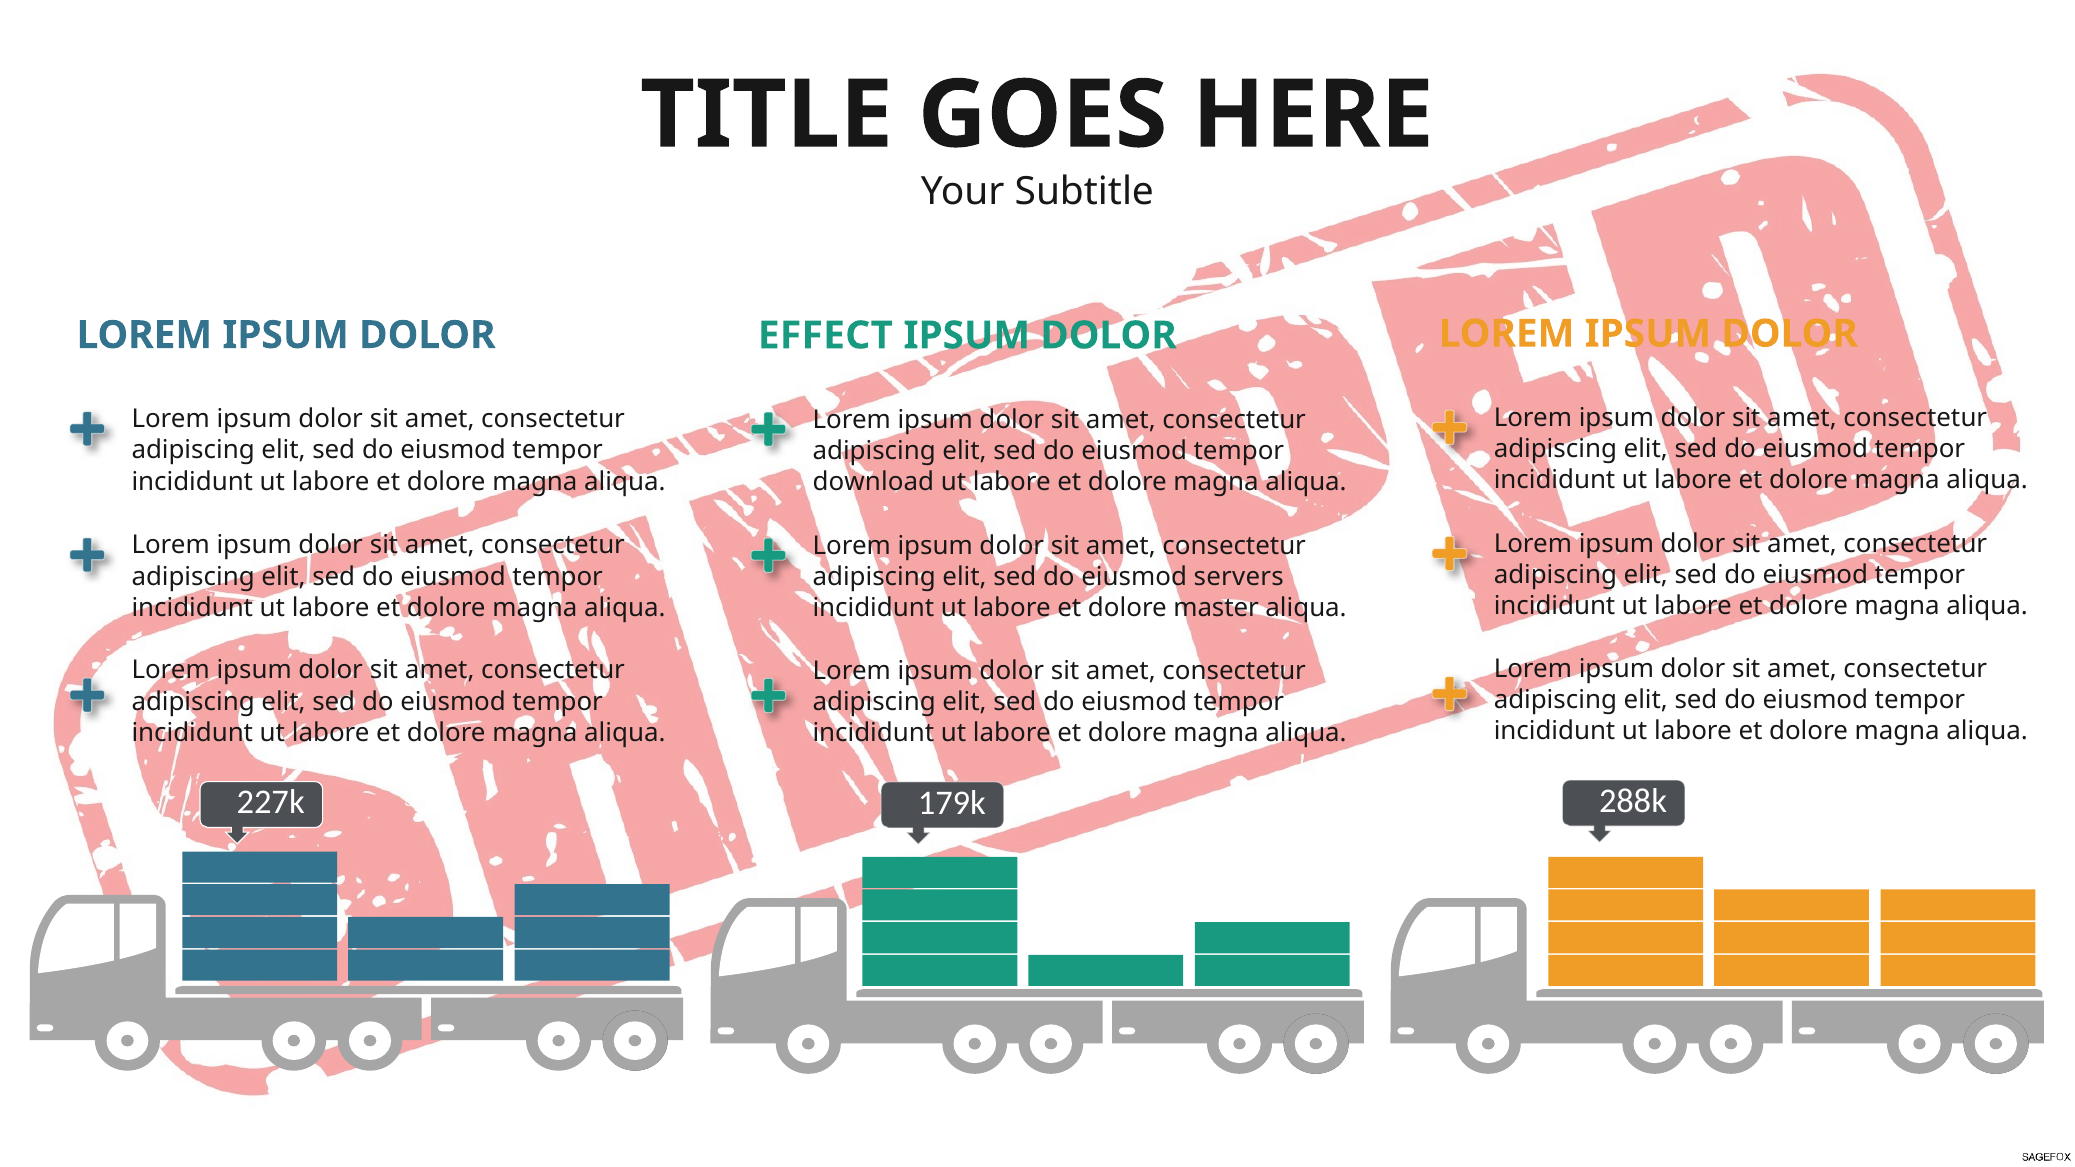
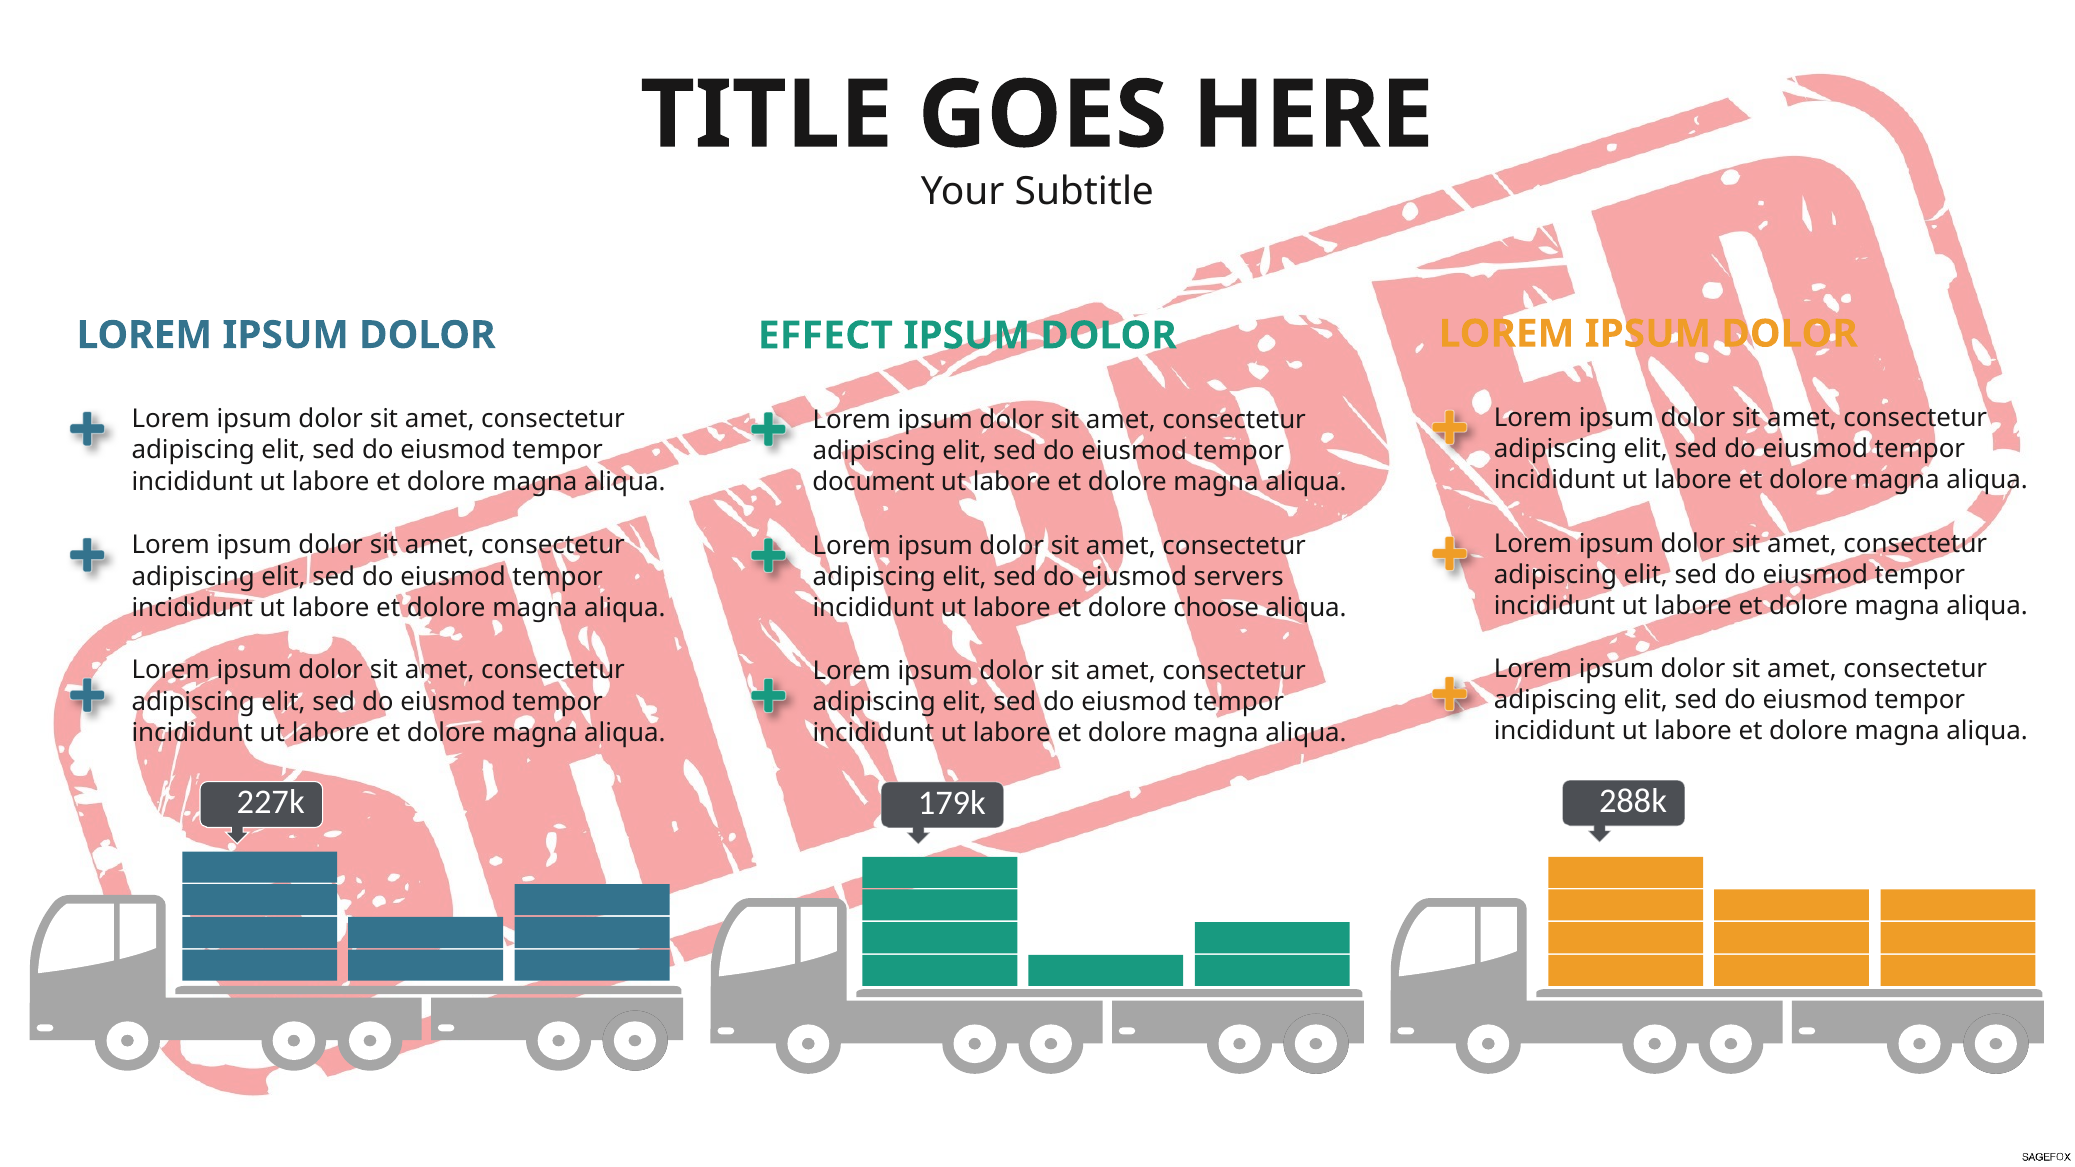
download: download -> document (874, 482)
master: master -> choose (1216, 608)
